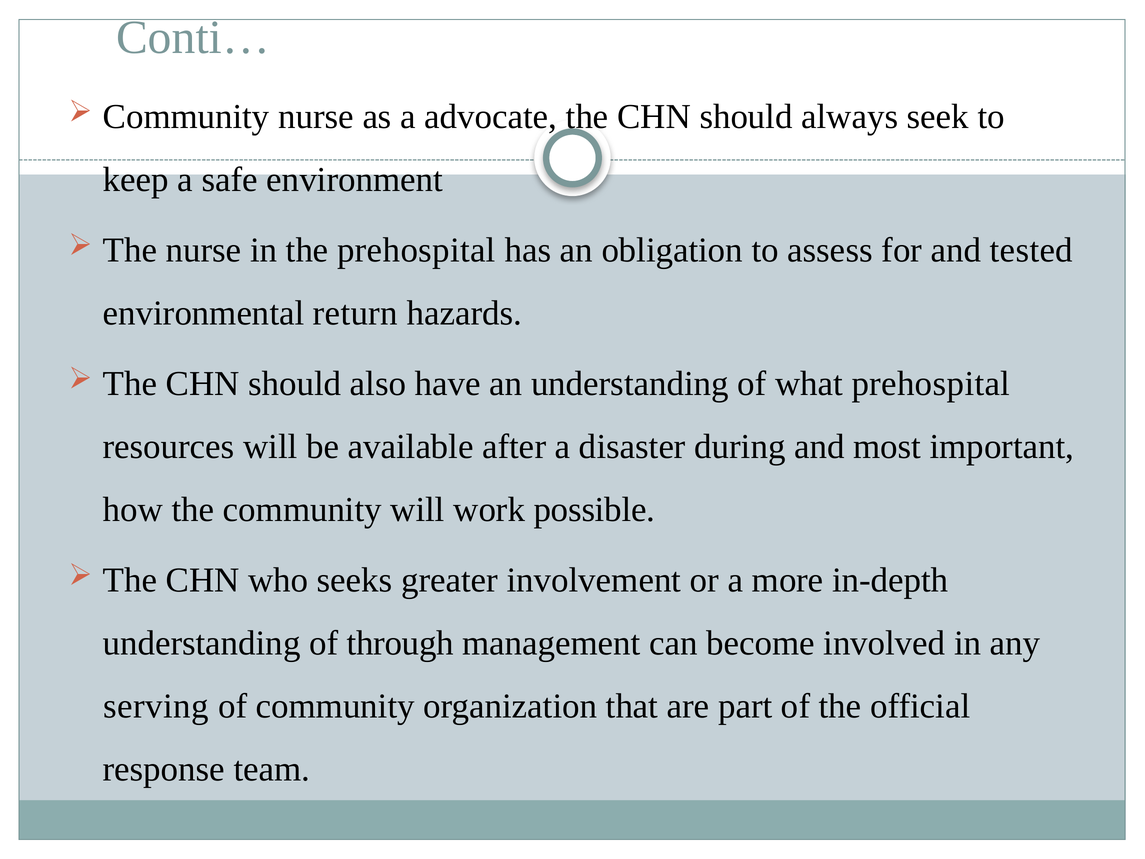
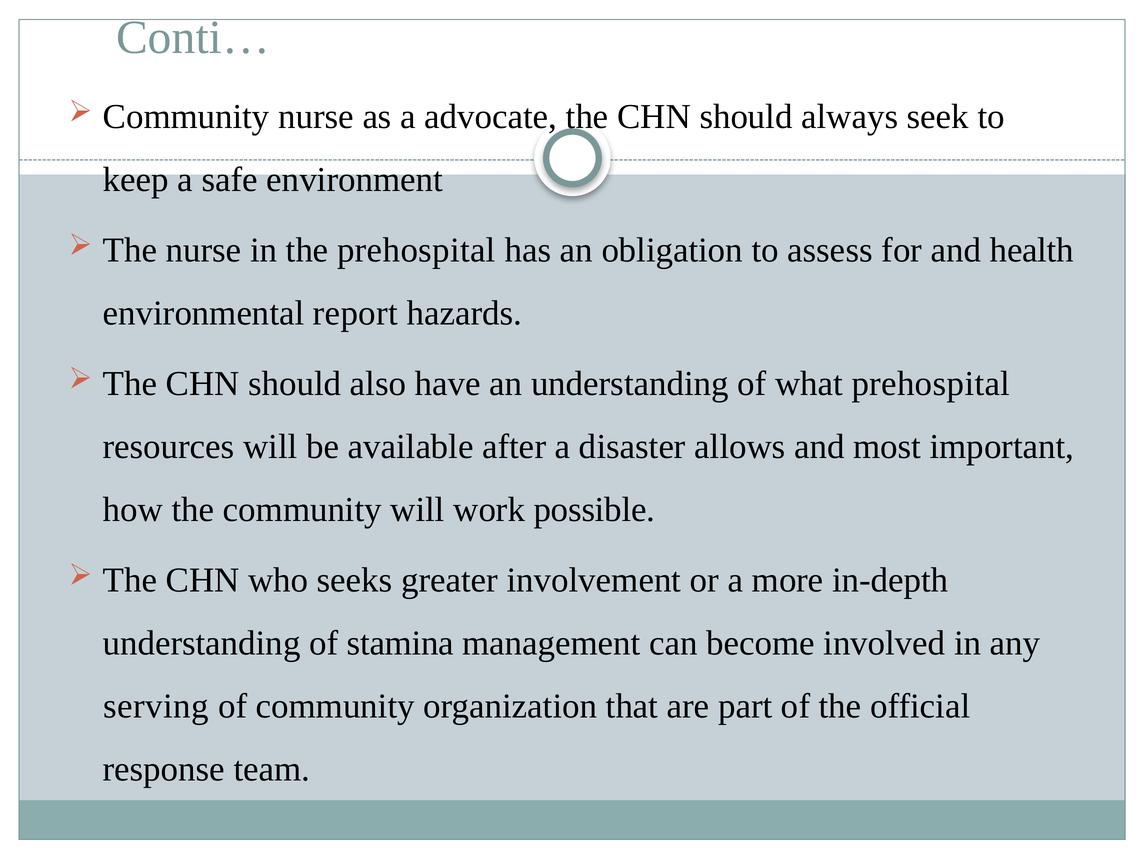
tested: tested -> health (1032, 250)
return: return -> report (355, 313)
during: during -> allows (740, 447)
through: through -> stamina (400, 643)
